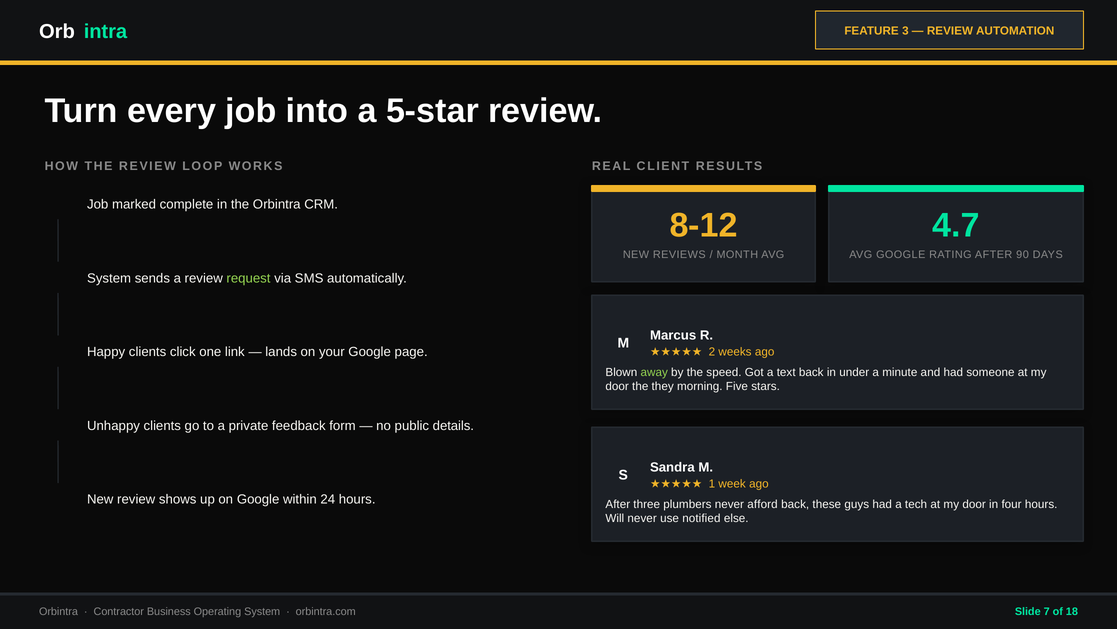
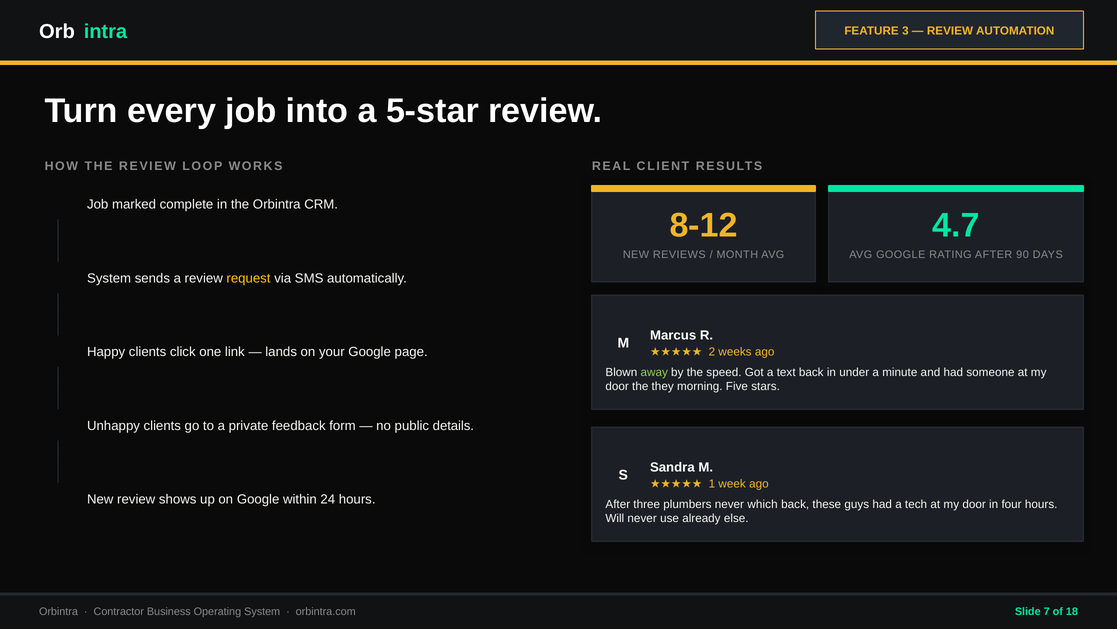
request colour: light green -> yellow (248, 278)
afford: afford -> which (763, 504)
notified: notified -> already (701, 518)
